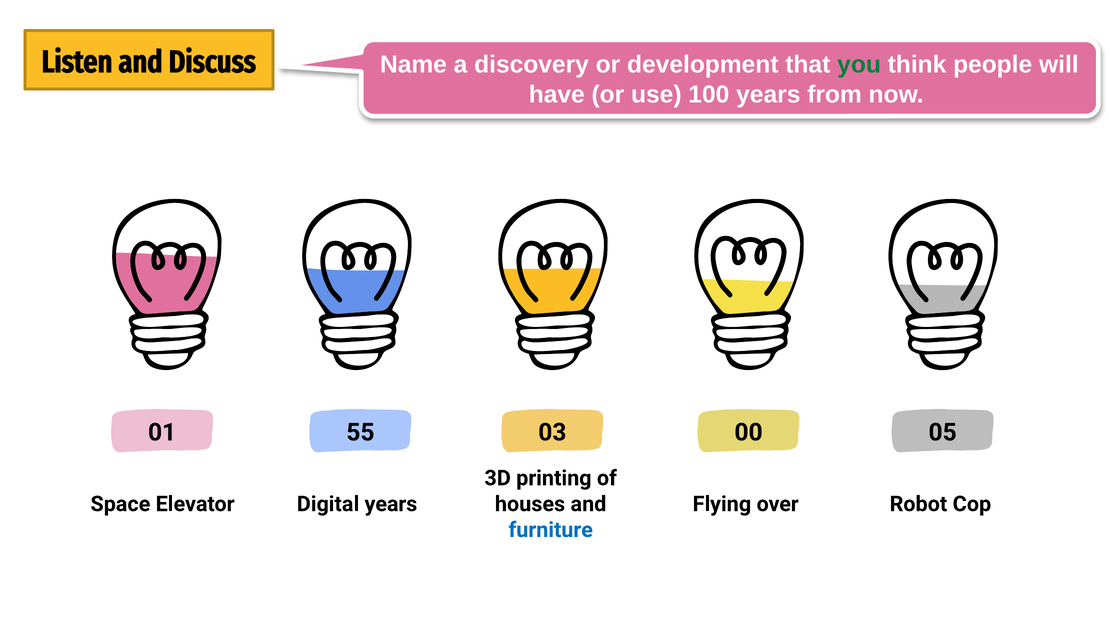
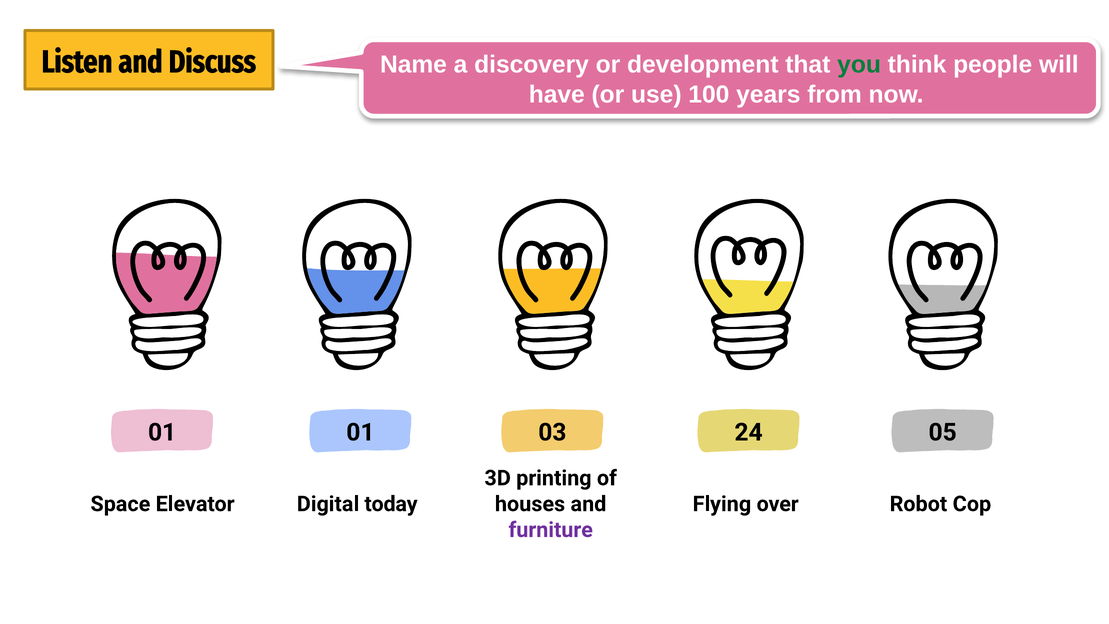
01 55: 55 -> 01 (360, 432)
00: 00 -> 24 (749, 432)
Digital years: years -> today (391, 504)
furniture colour: blue -> purple (551, 530)
